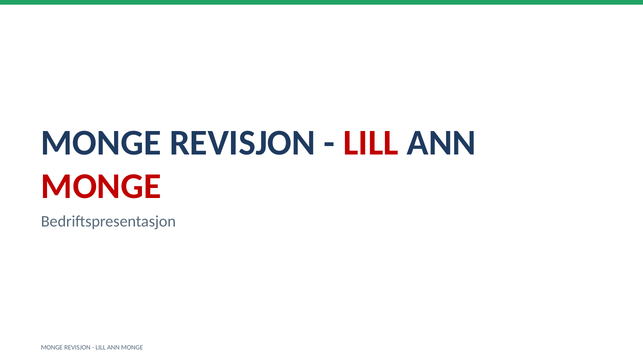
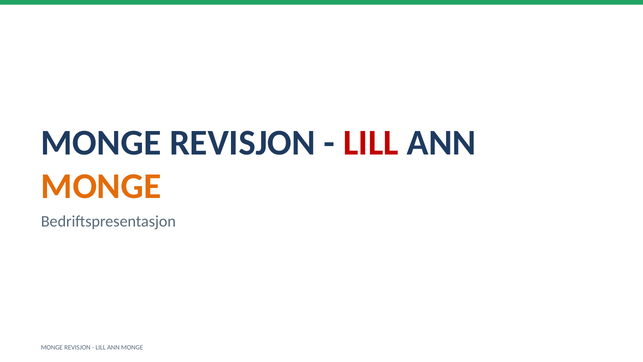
MONGE colour: red -> orange (101, 186)
